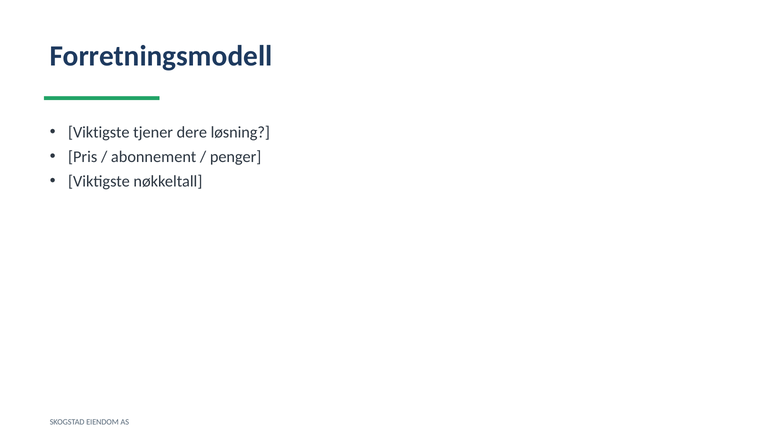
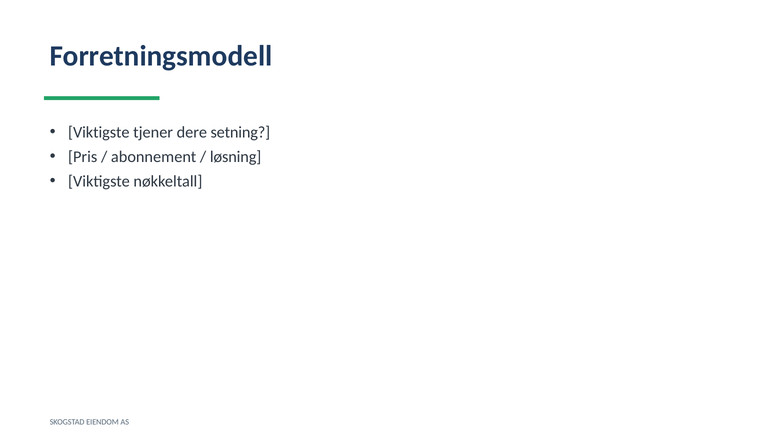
løsning: løsning -> setning (240, 132)
penger: penger -> løsning (236, 157)
